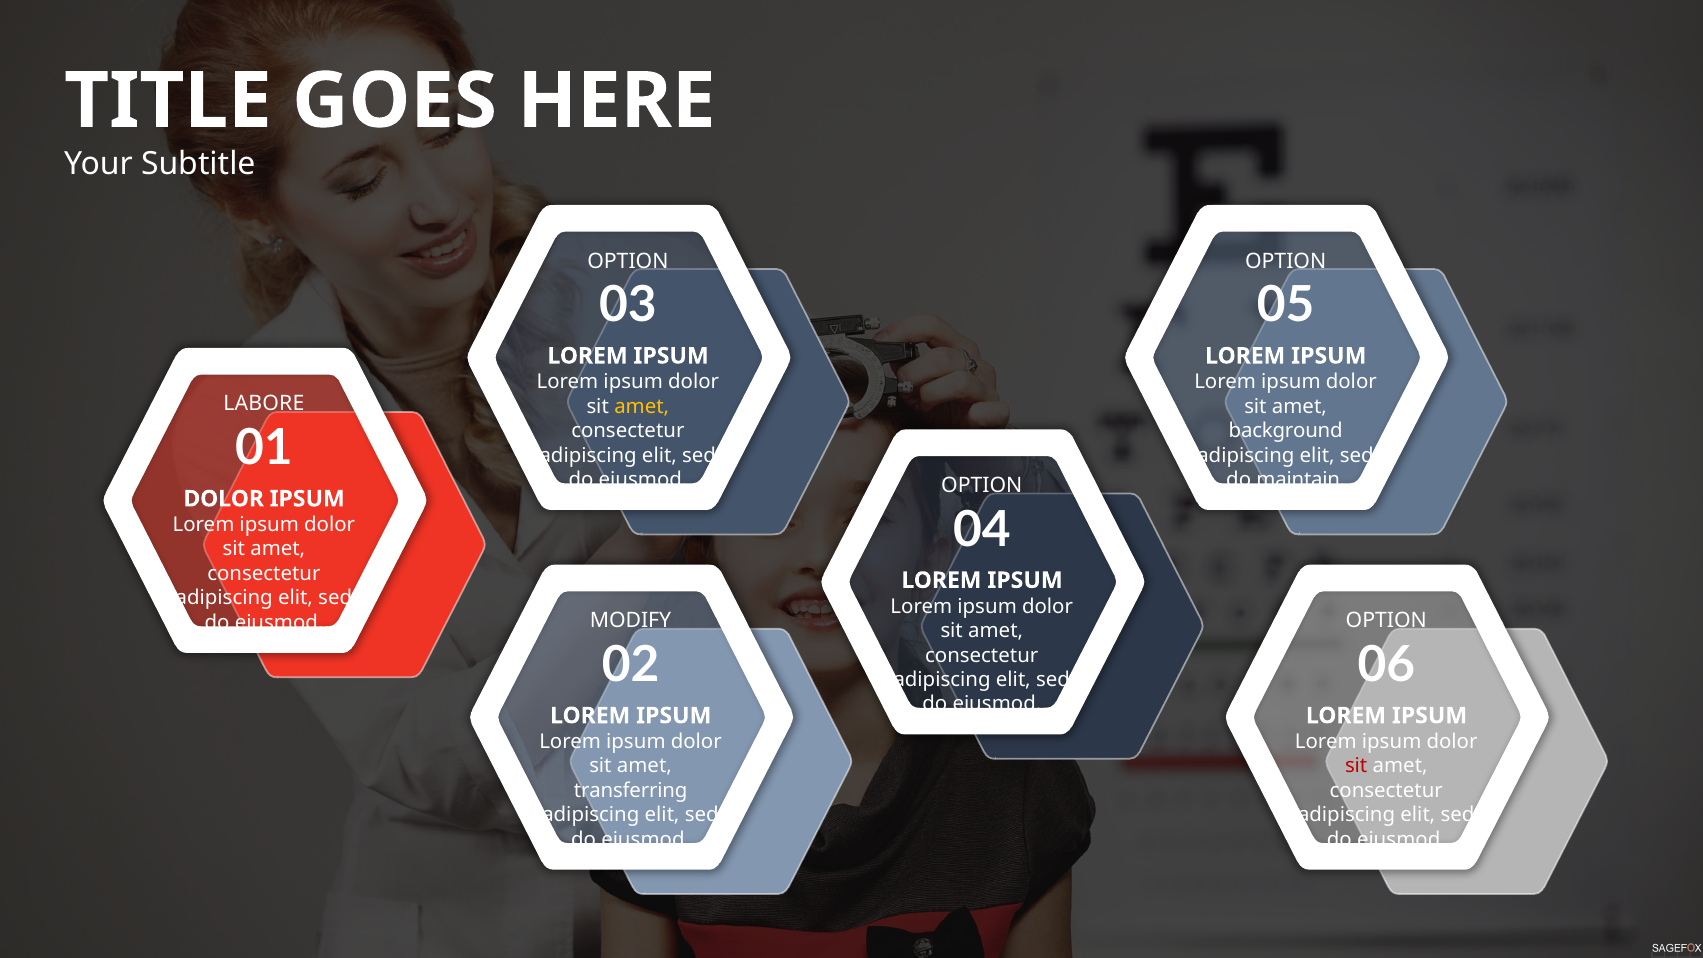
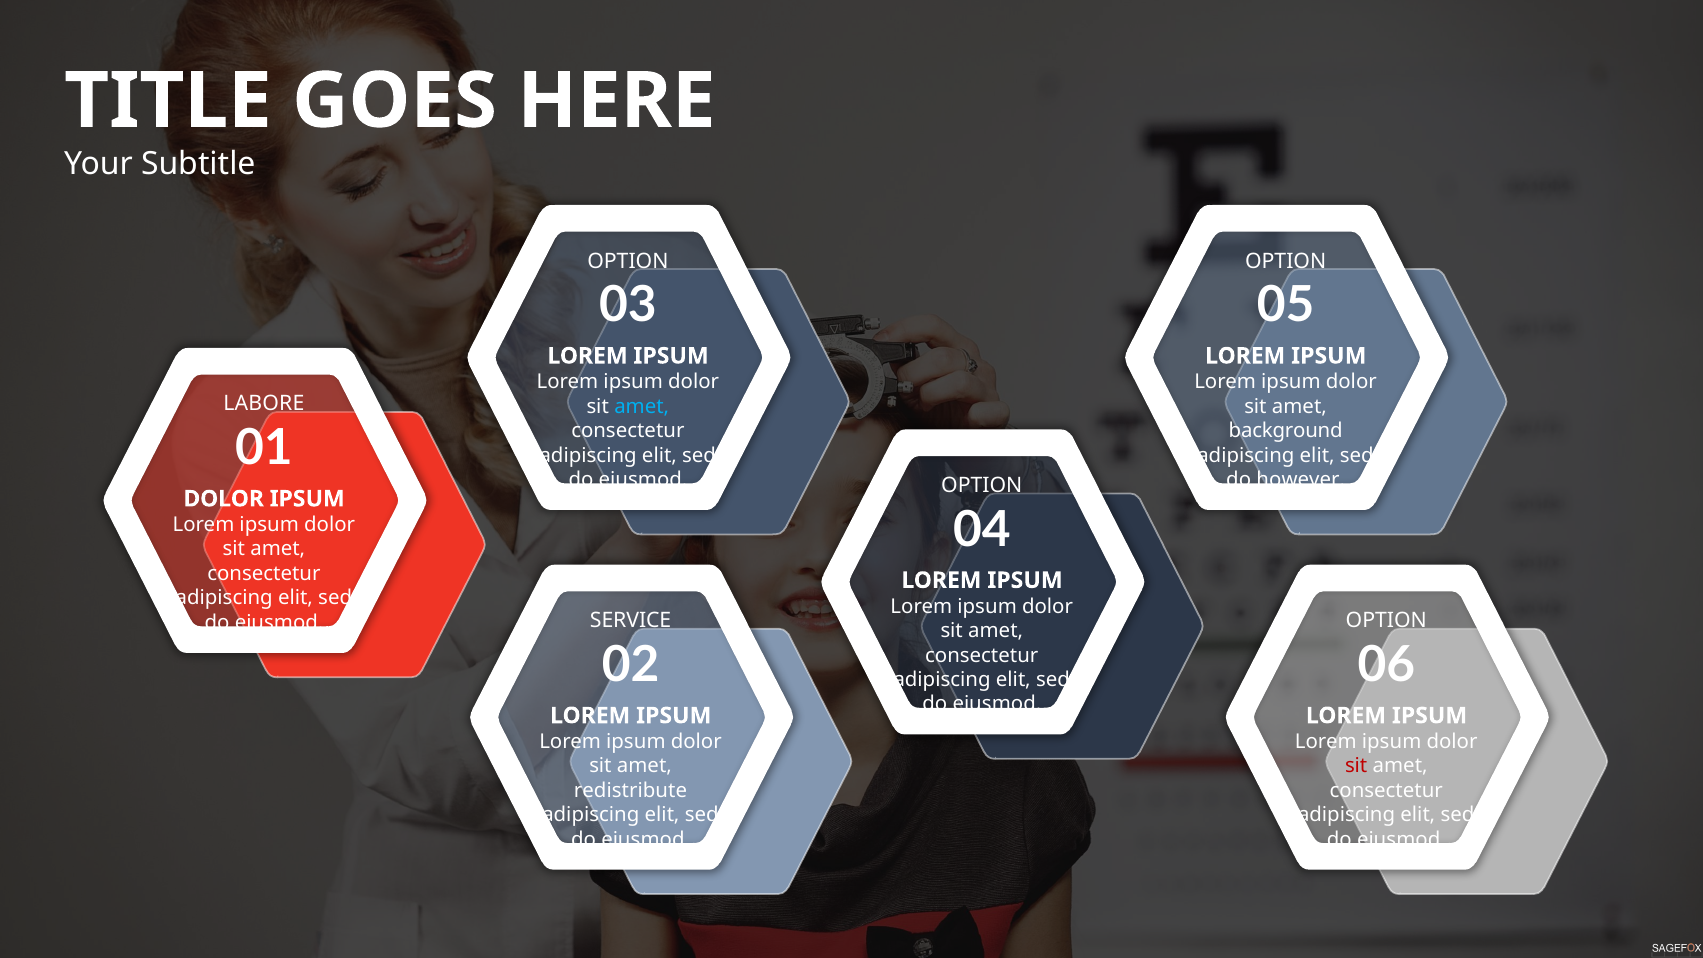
amet colour: yellow -> light blue (642, 406)
maintain: maintain -> however (1301, 480)
MODIFY: MODIFY -> SERVICE (631, 621)
transferring: transferring -> redistribute (631, 790)
